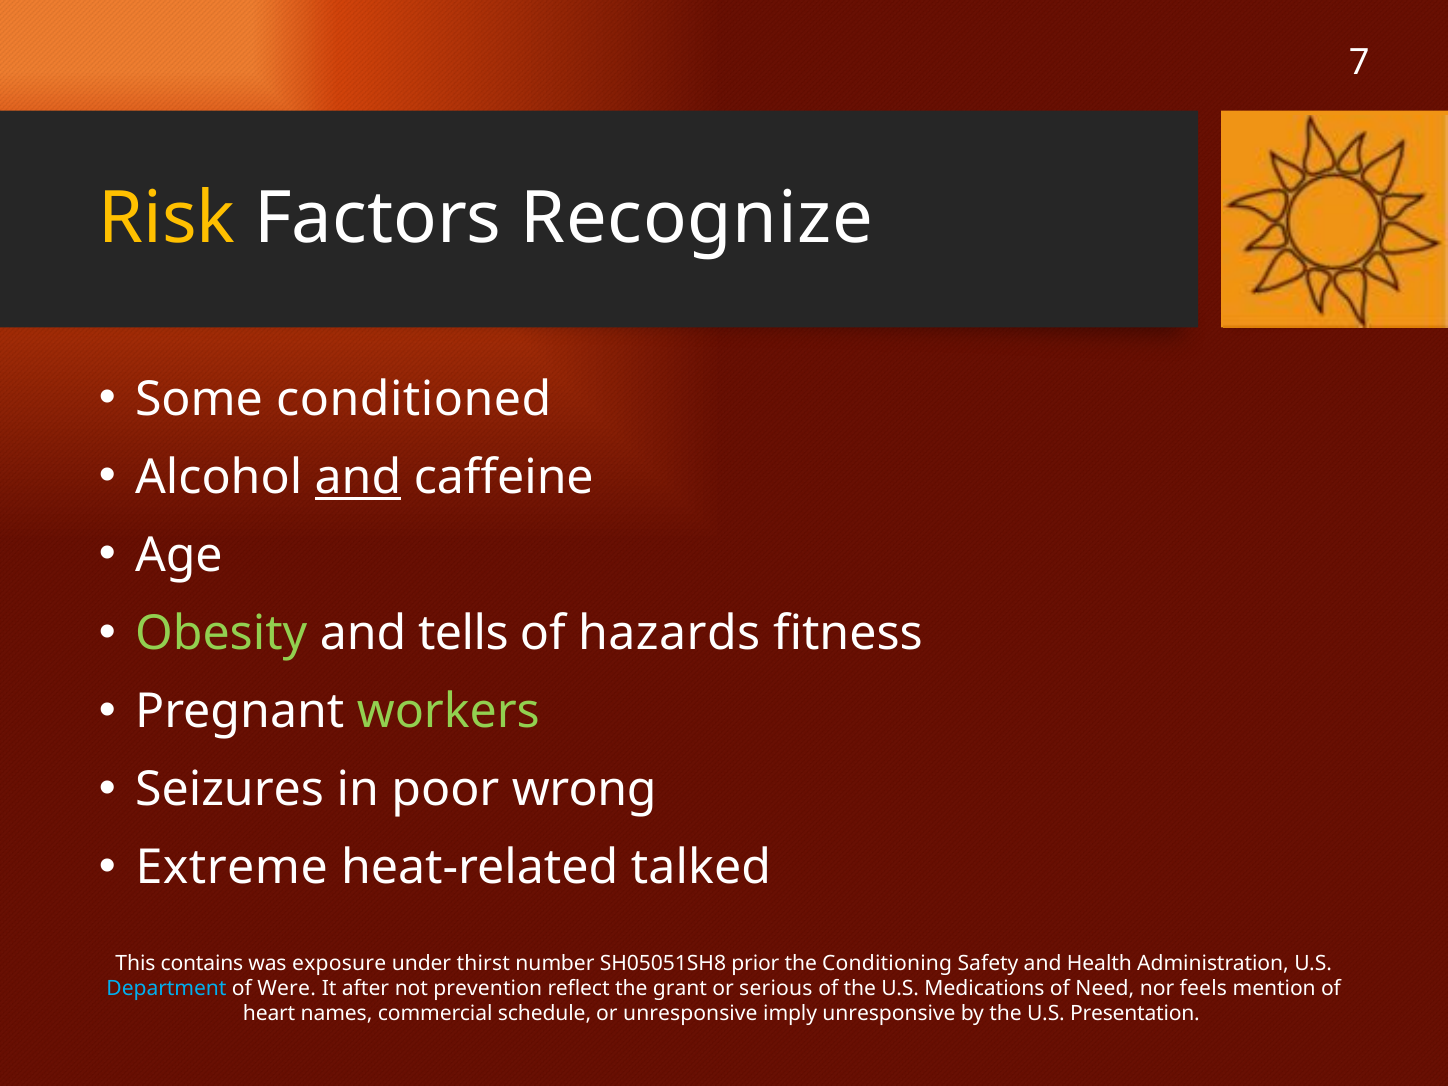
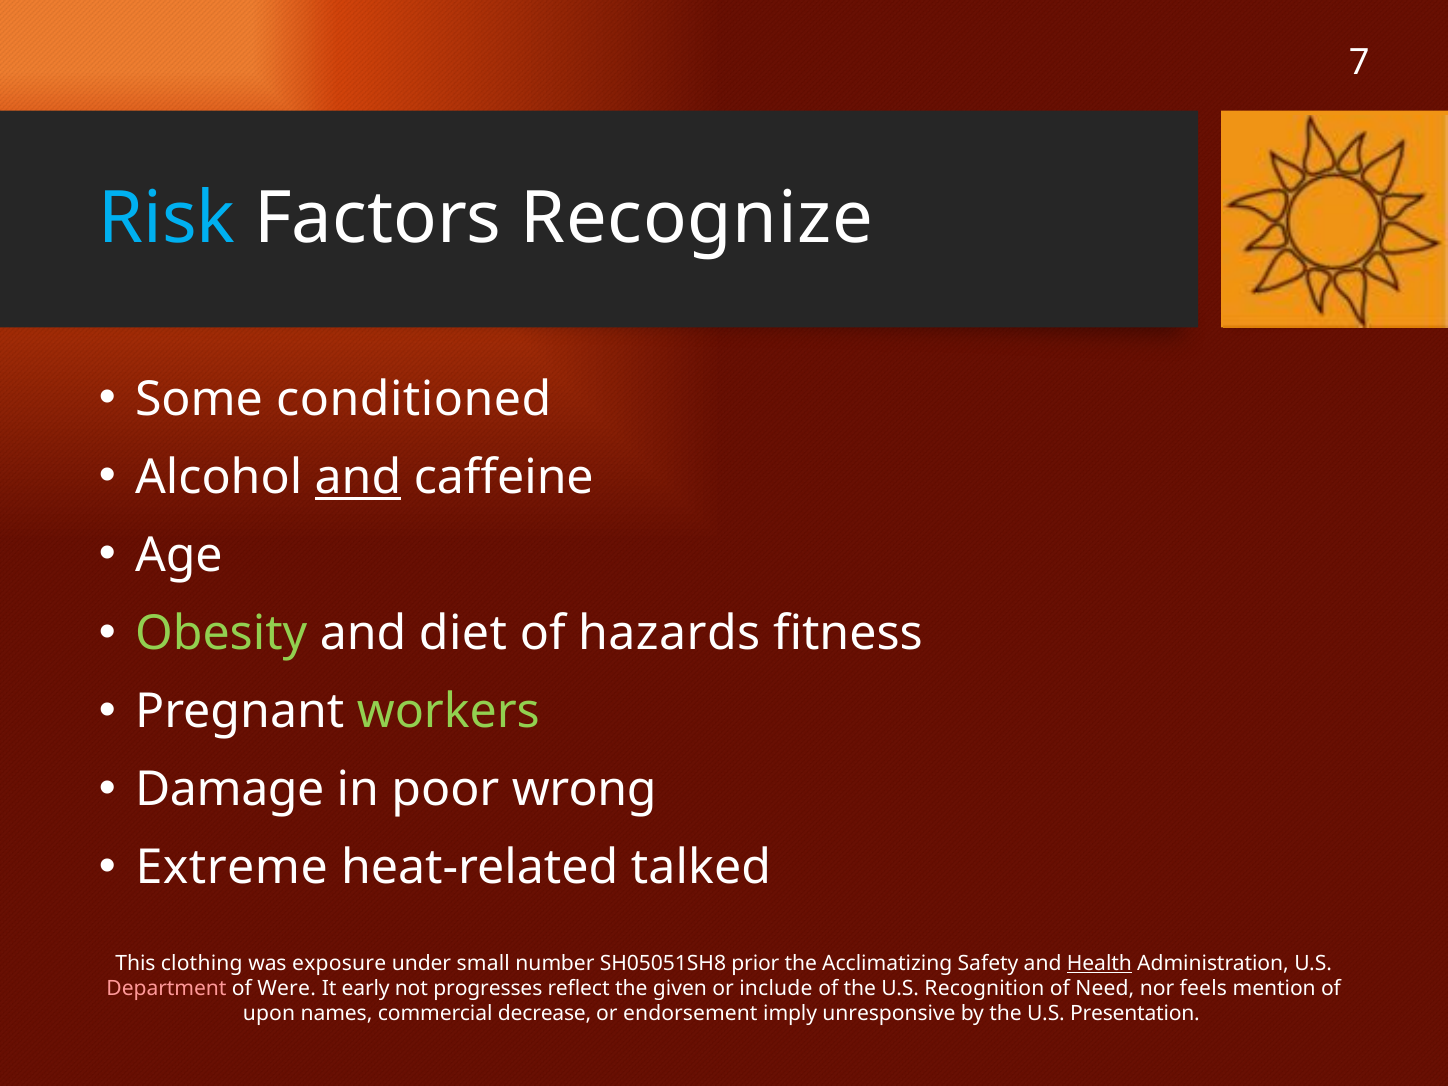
Risk colour: yellow -> light blue (167, 219)
tells: tells -> diet (463, 634)
Seizures: Seizures -> Damage (230, 790)
contains: contains -> clothing (202, 963)
thirst: thirst -> small (483, 963)
Conditioning: Conditioning -> Acclimatizing (887, 963)
Health underline: none -> present (1099, 963)
Department colour: light blue -> pink (166, 988)
after: after -> early (366, 988)
prevention: prevention -> progresses (488, 988)
grant: grant -> given (680, 988)
serious: serious -> include (776, 988)
Medications: Medications -> Recognition (984, 988)
heart: heart -> upon (269, 1014)
schedule: schedule -> decrease (545, 1014)
or unresponsive: unresponsive -> endorsement (690, 1014)
